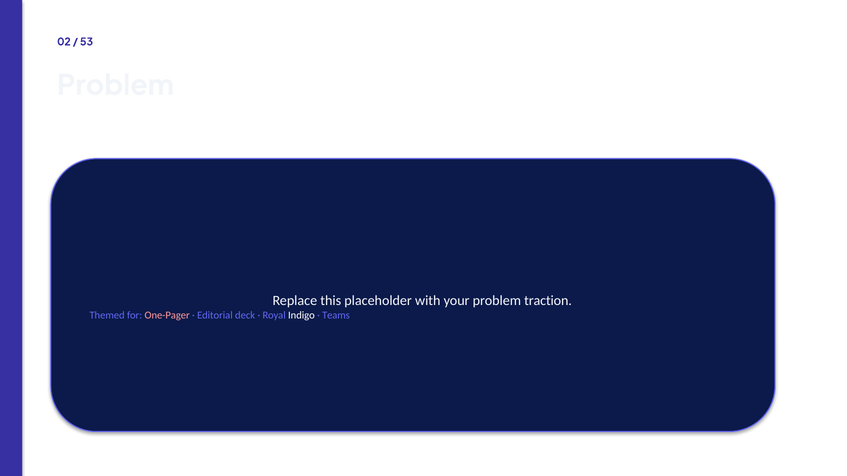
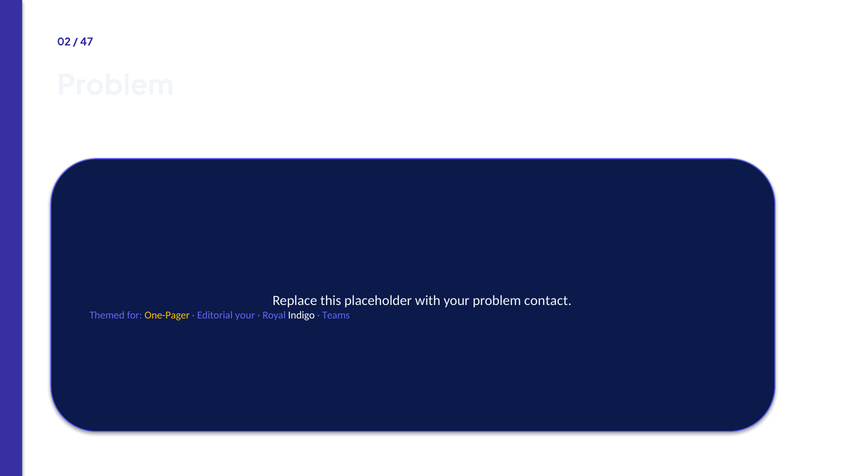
53: 53 -> 47 (87, 42)
traction: traction -> contact (548, 301)
One-Pager colour: pink -> yellow (167, 316)
Editorial deck: deck -> your (245, 316)
